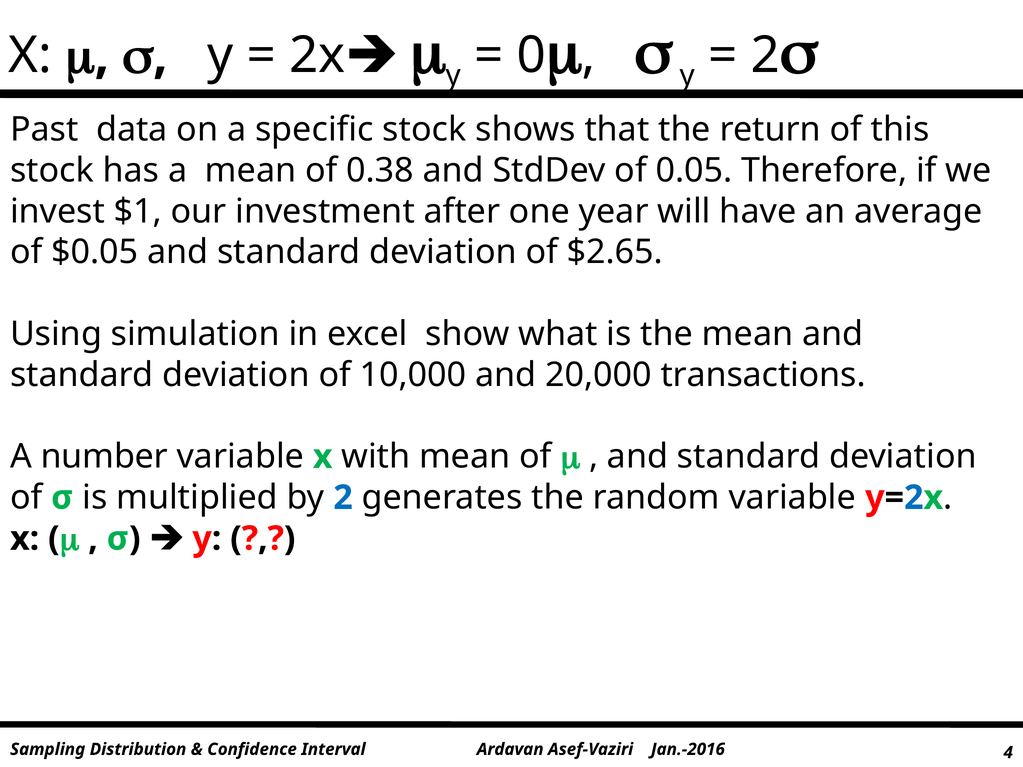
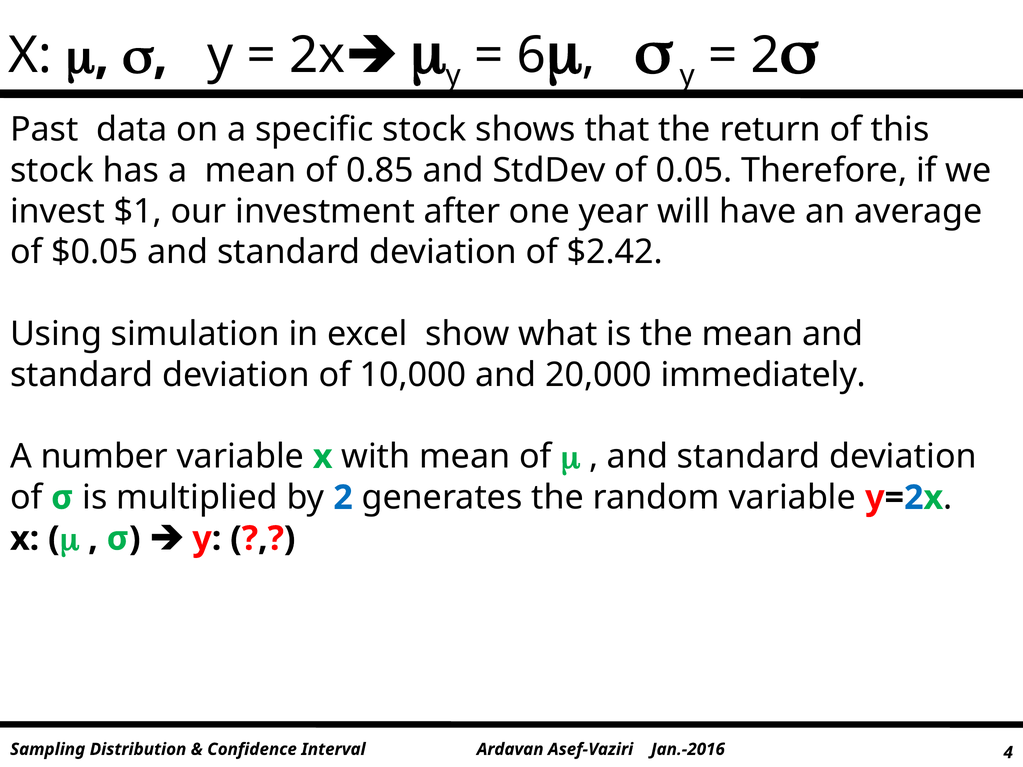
0: 0 -> 6 (531, 56)
0.38: 0.38 -> 0.85 (380, 170)
$2.65: $2.65 -> $2.42 (615, 252)
transactions: transactions -> immediately (763, 375)
